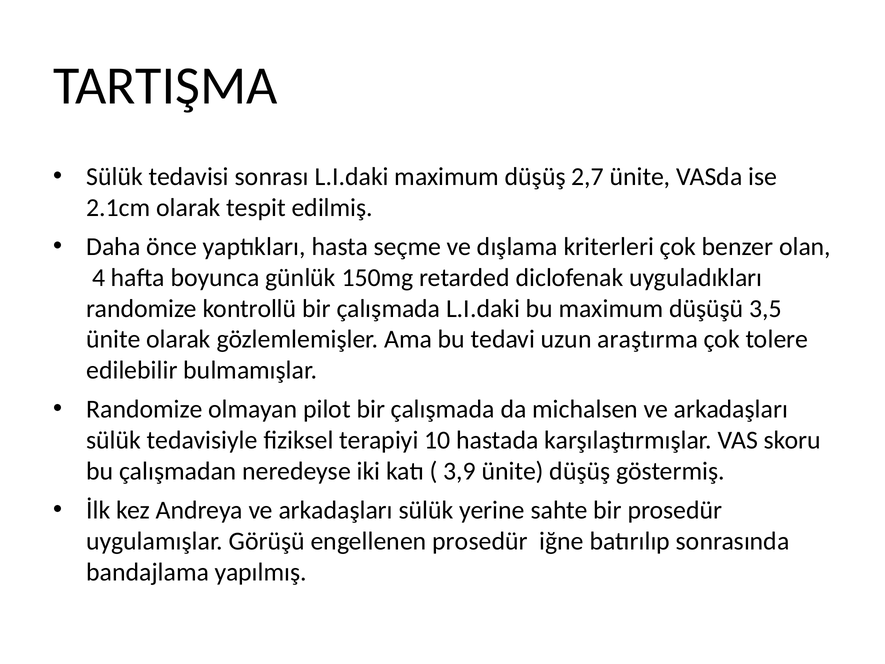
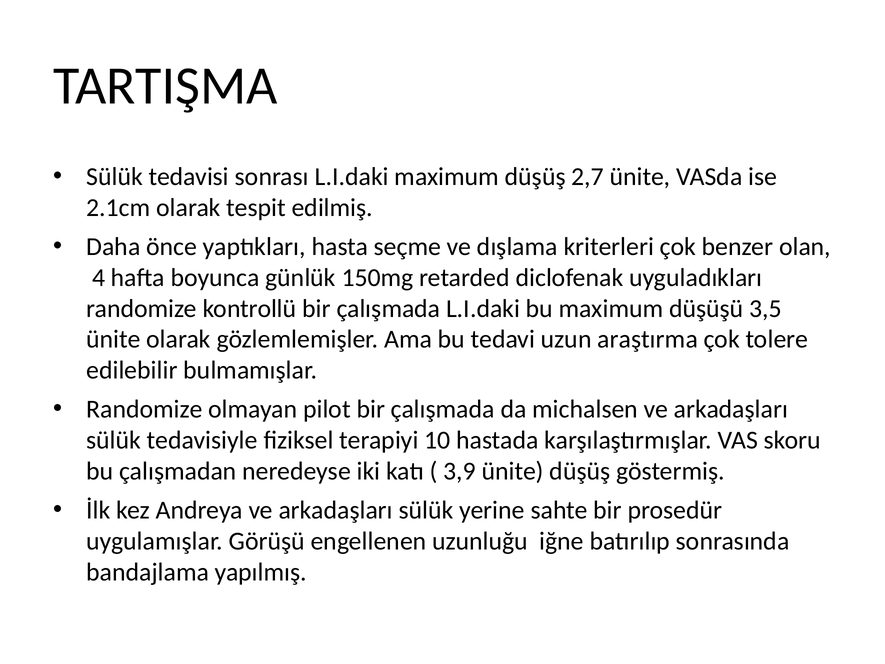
engellenen prosedür: prosedür -> uzunluğu (480, 541)
